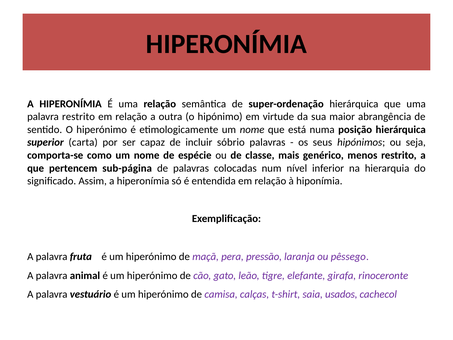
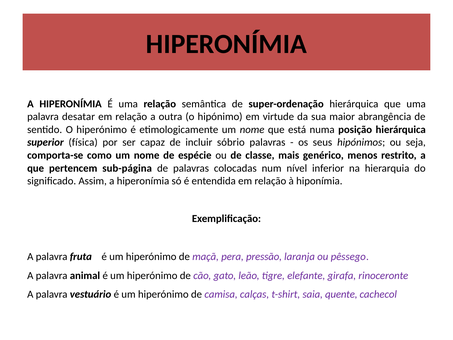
palavra restrito: restrito -> desatar (78, 117)
carta: carta -> física (83, 142)
usados: usados -> quente (341, 294)
